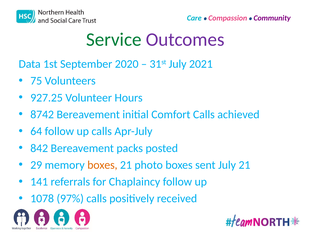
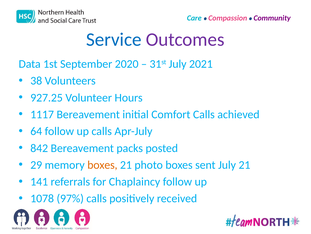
Service colour: green -> blue (114, 39)
75: 75 -> 38 (36, 81)
8742: 8742 -> 1117 (42, 114)
